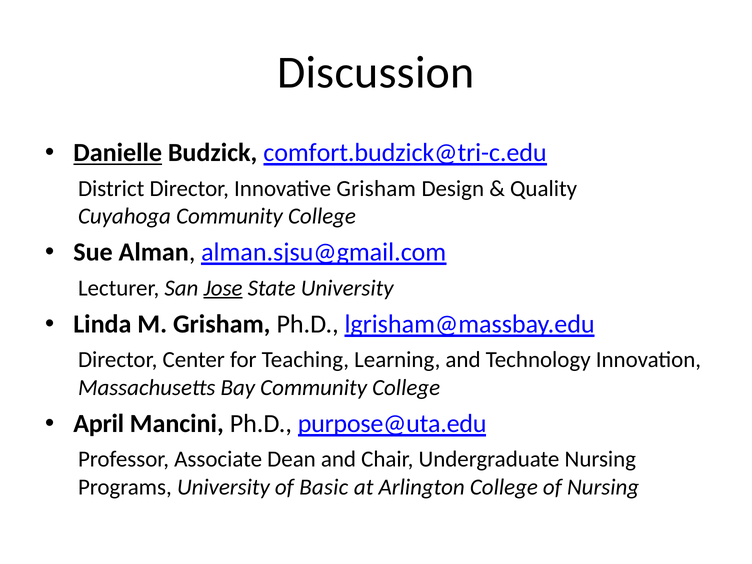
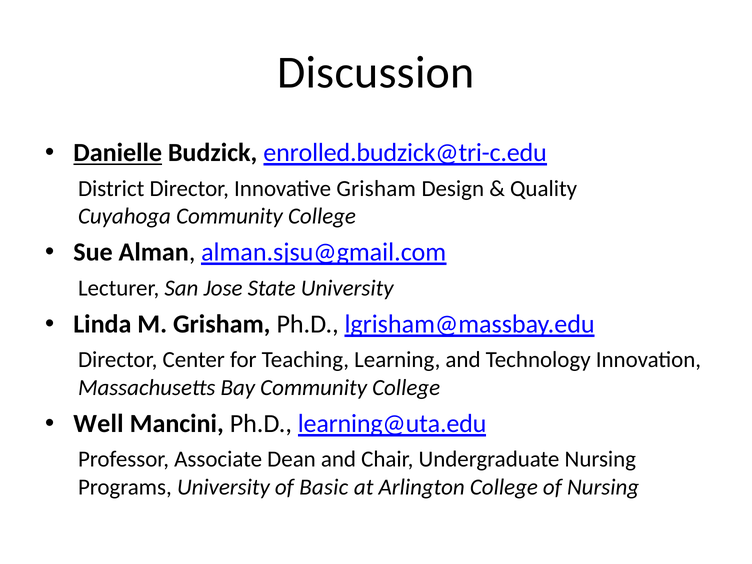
comfort.budzick@tri-c.edu: comfort.budzick@tri-c.edu -> enrolled.budzick@tri-c.edu (405, 153)
Jose underline: present -> none (223, 288)
April: April -> Well (98, 424)
purpose@uta.edu: purpose@uta.edu -> learning@uta.edu (392, 424)
